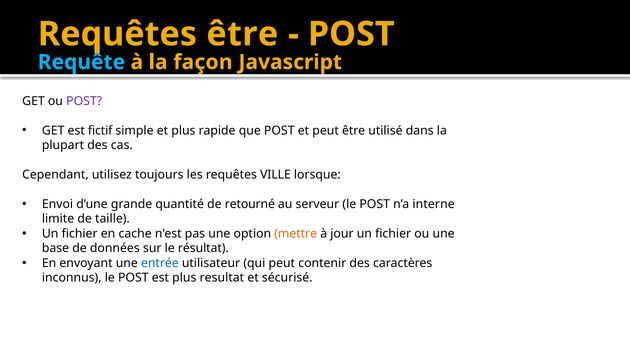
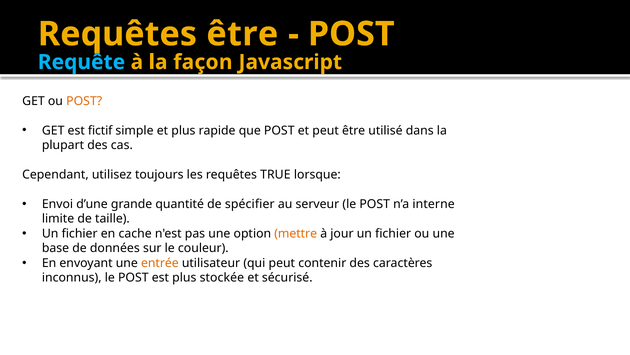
POST colour: purple -> orange (84, 101)
VILLE: VILLE -> TRUE (275, 174)
retourné: retourné -> spécifier (250, 204)
résultat: résultat -> couleur (203, 248)
entrée colour: blue -> orange (160, 263)
resultat: resultat -> stockée (222, 277)
